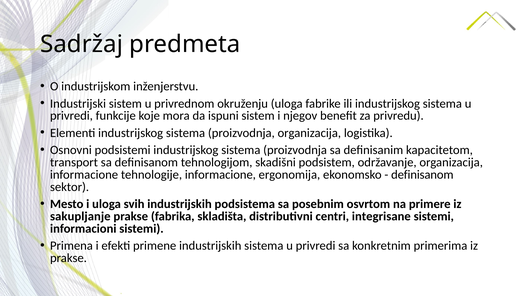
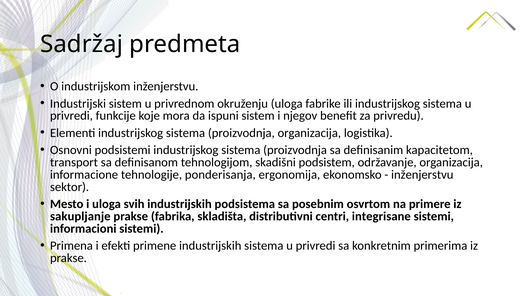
tehnologije informacione: informacione -> ponderisanja (220, 175)
definisanom: definisanom -> inženjerstvu (422, 175)
